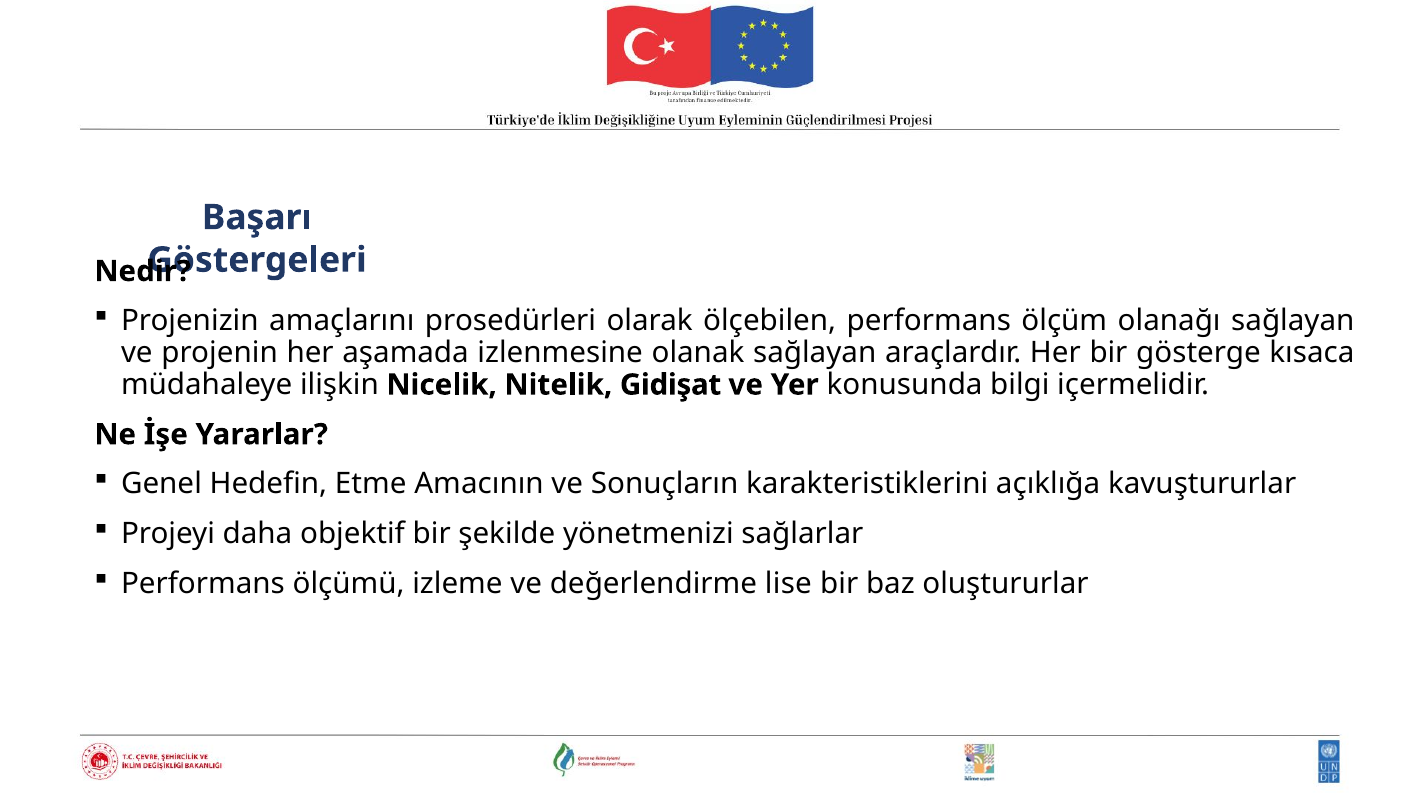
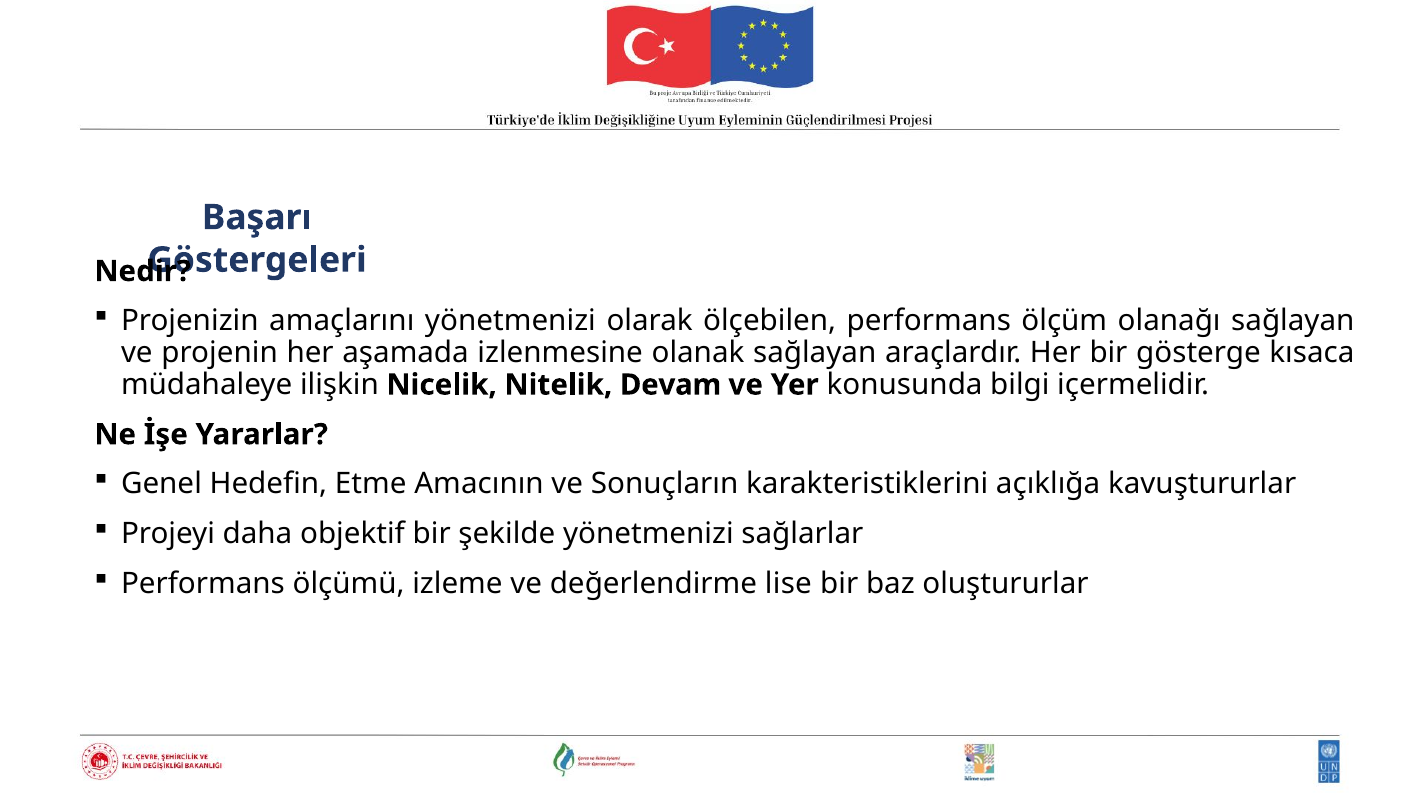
amaçlarını prosedürleri: prosedürleri -> yönetmenizi (510, 321)
Gidişat: Gidişat -> Devam (671, 385)
